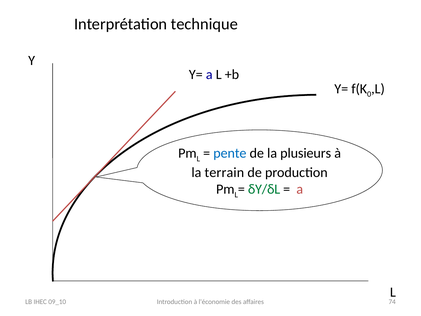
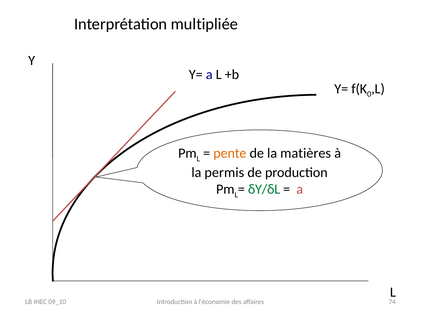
technique: technique -> multipliée (204, 24)
pente colour: blue -> orange (230, 153)
plusieurs: plusieurs -> matières (306, 153)
terrain: terrain -> permis (224, 172)
